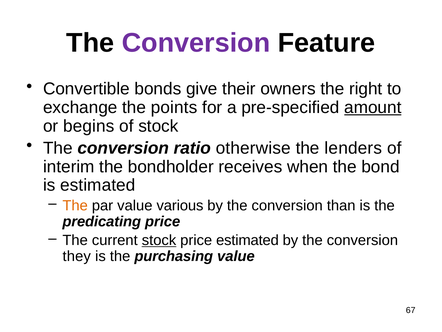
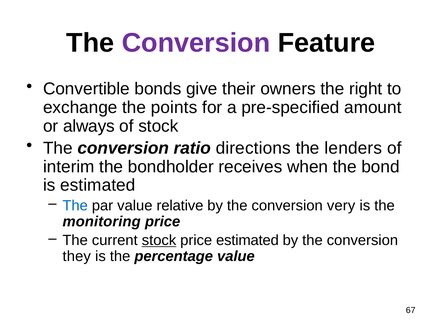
amount underline: present -> none (373, 107)
begins: begins -> always (89, 126)
otherwise: otherwise -> directions (253, 148)
The colour: orange -> blue (75, 205)
various: various -> relative (180, 205)
than: than -> very (341, 205)
predicating: predicating -> monitoring (102, 221)
purchasing: purchasing -> percentage (174, 256)
